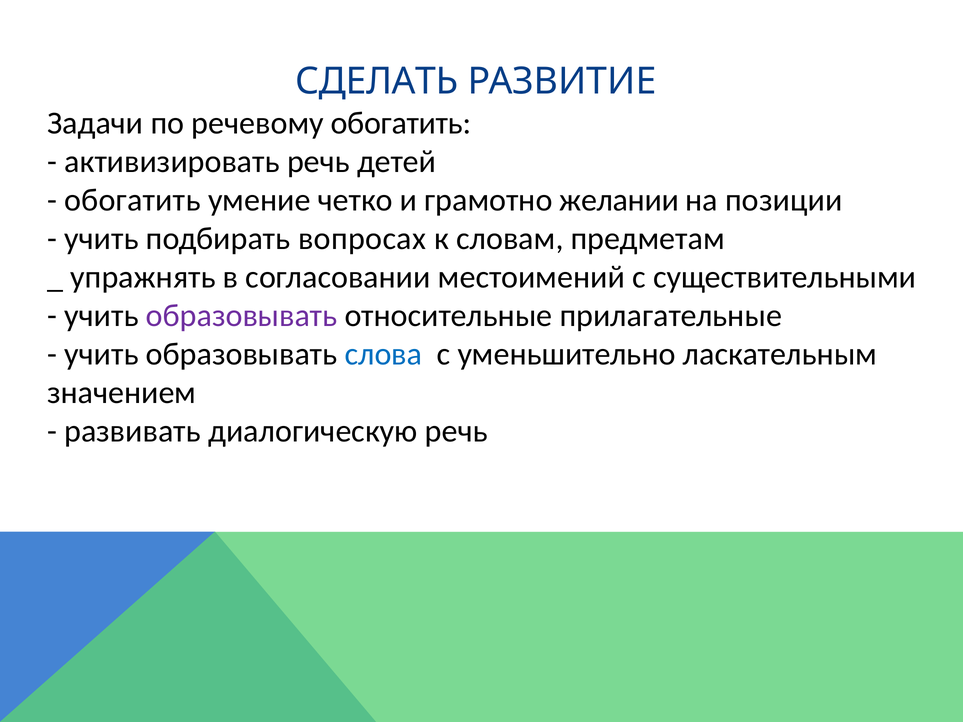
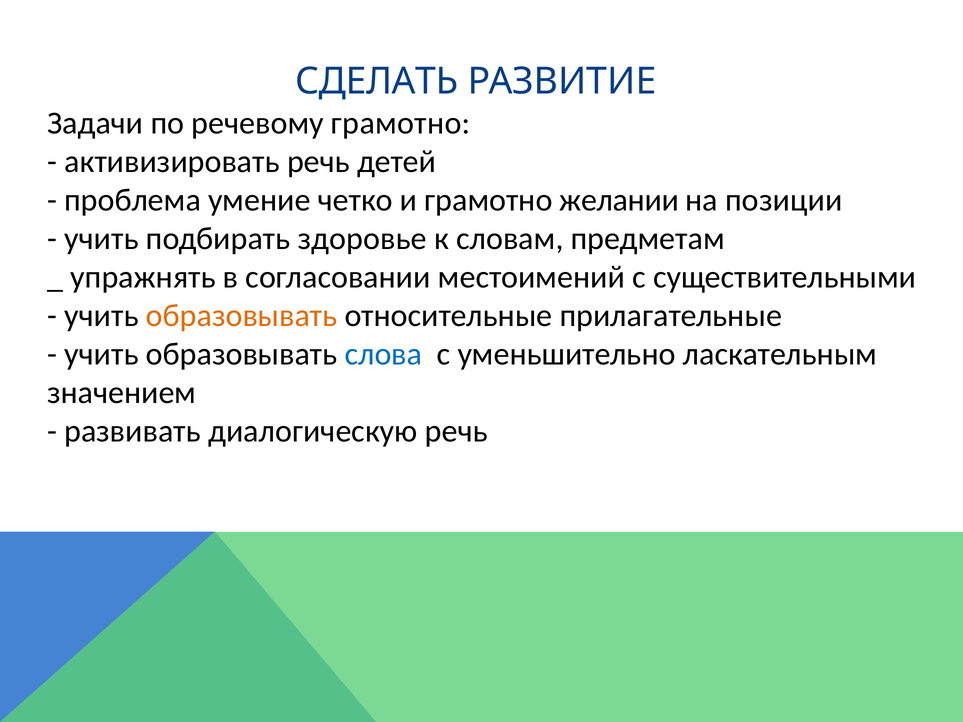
речевому обогатить: обогатить -> грамотно (401, 123)
обогатить: обогатить -> проблема (133, 200)
вопросах: вопросах -> здоровье (362, 239)
образовывать colour: purple -> orange (242, 316)
